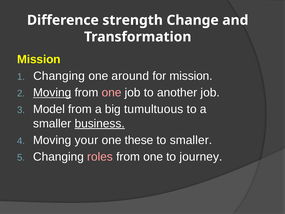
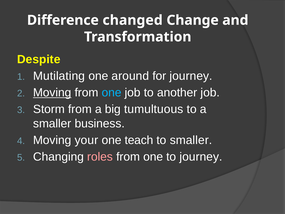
strength: strength -> changed (133, 20)
Mission: Mission -> Despite (39, 59)
Changing: Changing -> Mutilating (59, 76)
for mission: mission -> journey (191, 76)
one colour: pink -> light blue (112, 92)
Model: Model -> Storm (49, 109)
business underline: present -> none (100, 123)
these: these -> teach (139, 140)
